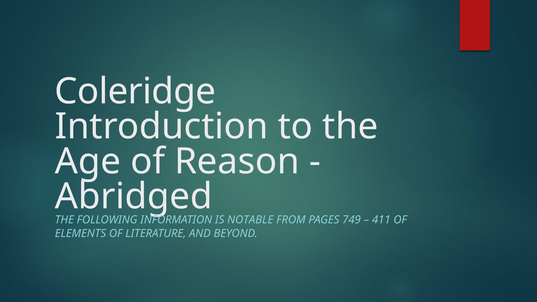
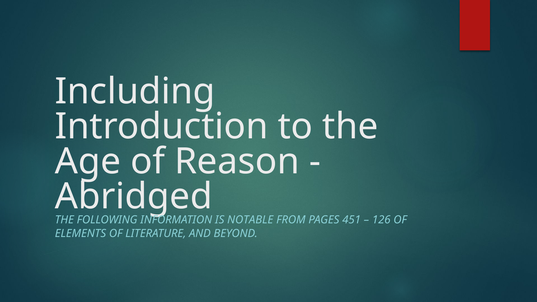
Coleridge: Coleridge -> Including (135, 92)
749: 749 -> 451 (352, 220)
411: 411 -> 126 (381, 220)
